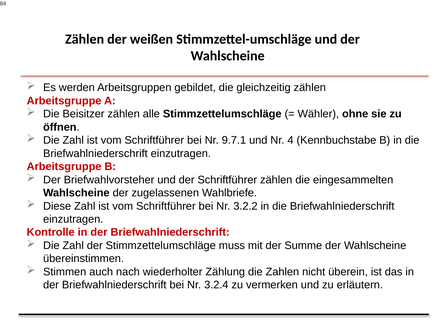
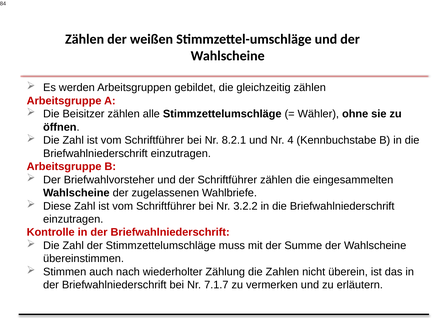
9.7.1: 9.7.1 -> 8.2.1 (234, 140)
3.2.4: 3.2.4 -> 7.1.7 (216, 285)
